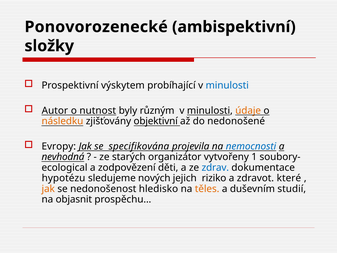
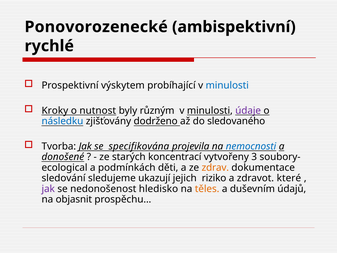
složky: složky -> rychlé (49, 46)
Autor: Autor -> Kroky (55, 110)
údaje colour: orange -> purple (248, 110)
následku colour: orange -> blue (62, 121)
objektivní: objektivní -> dodrženo (156, 121)
nedonošené: nedonošené -> sledovaného (236, 121)
Evropy: Evropy -> Tvorba (59, 146)
nevhodná: nevhodná -> donošené (63, 157)
organizátor: organizátor -> koncentrací (175, 157)
1: 1 -> 3 (254, 157)
zodpovězení: zodpovězení -> podmínkách (127, 167)
zdrav colour: blue -> orange (215, 167)
hypotézu: hypotézu -> sledování (64, 178)
nových: nových -> ukazují (154, 178)
jak colour: orange -> purple (48, 189)
studií: studií -> údajů (292, 189)
